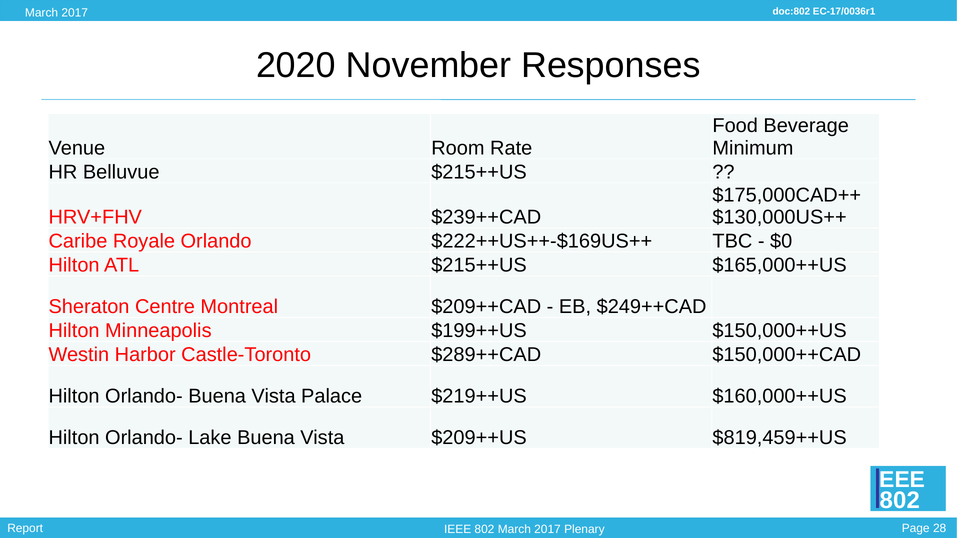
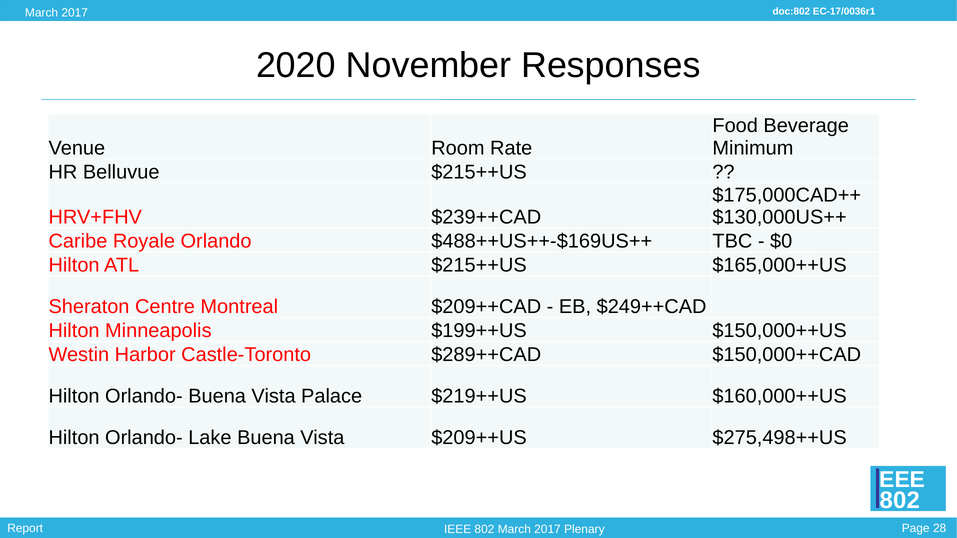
$222++US++-$169US++: $222++US++-$169US++ -> $488++US++-$169US++ (542, 241)
$819,459++US: $819,459++US -> $275,498++US (780, 438)
